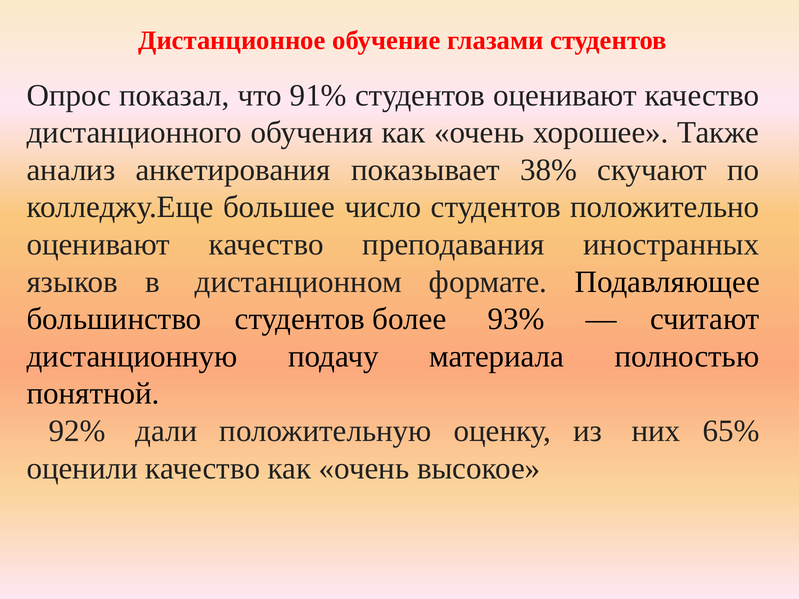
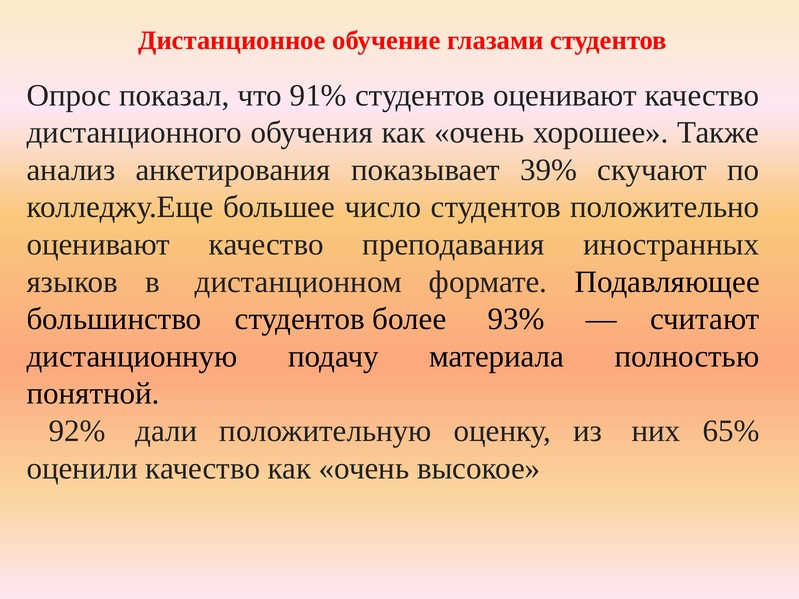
38%: 38% -> 39% (549, 170)
